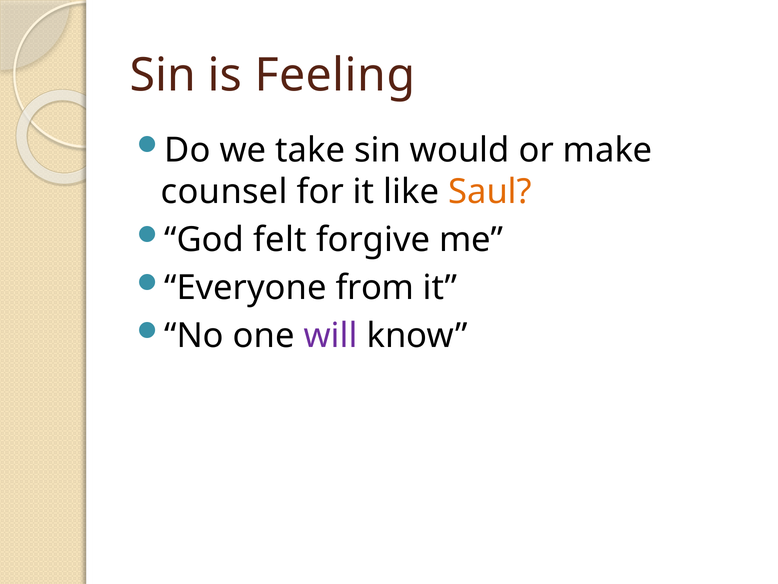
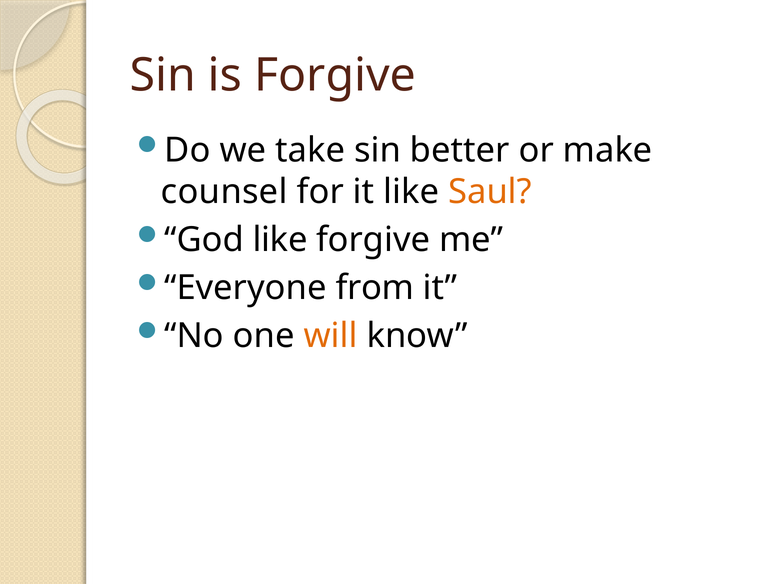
is Feeling: Feeling -> Forgive (335, 75)
would: would -> better (460, 150)
God felt: felt -> like (280, 240)
will colour: purple -> orange (331, 336)
